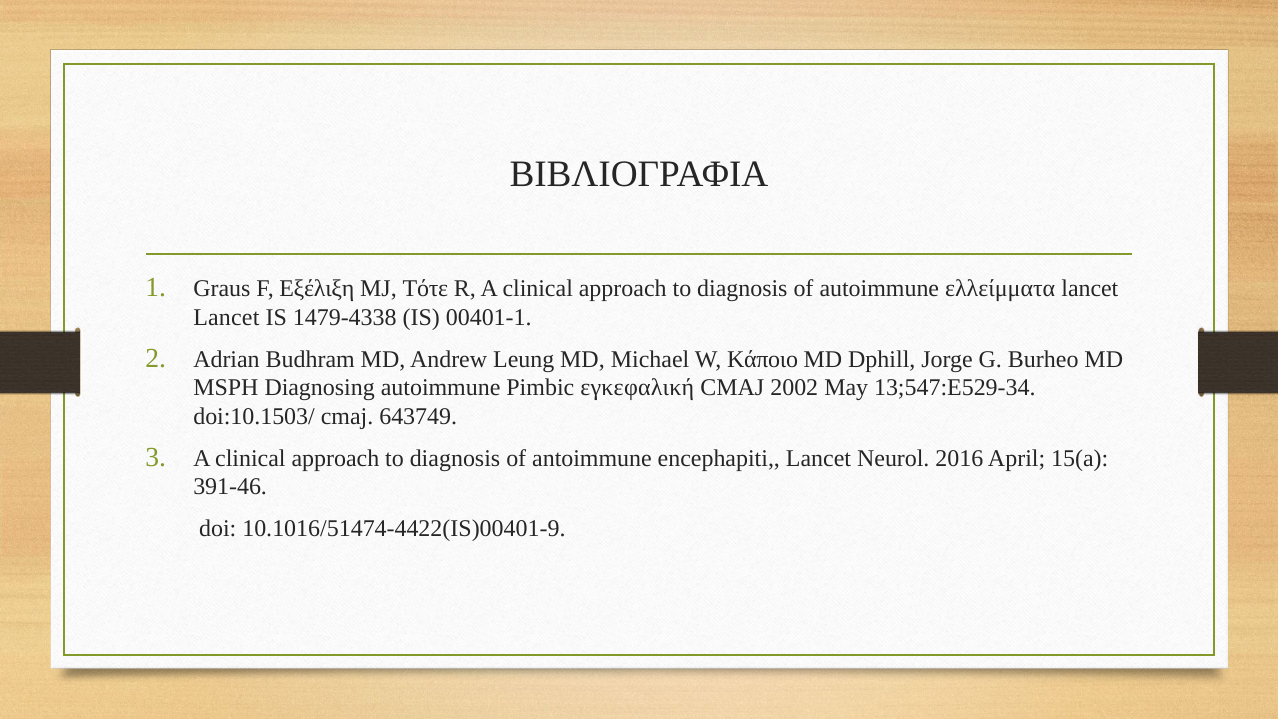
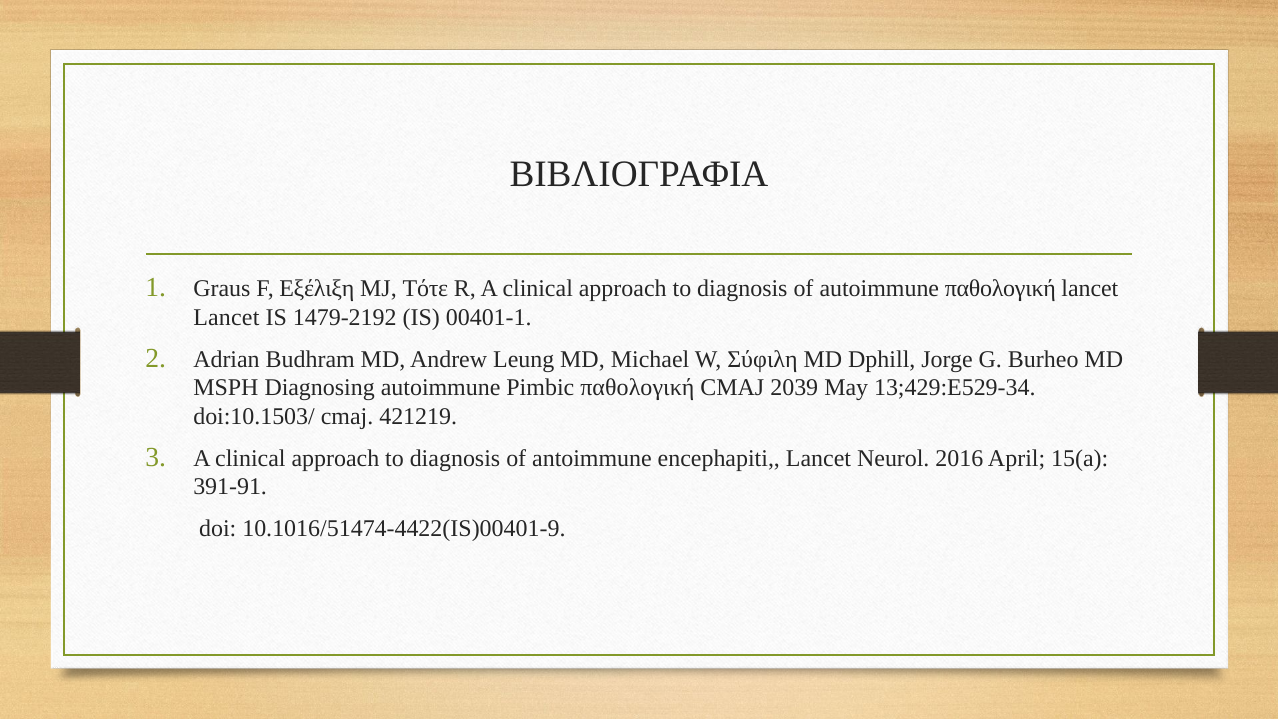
autoimmune ελλείμματα: ελλείμματα -> παθολογική (1000, 289)
1479-4338: 1479-4338 -> 1479-2192 (345, 318)
Κάποιο: Κάποιο -> Σύφιλη (762, 359)
Pimbic εγκεφαλική: εγκεφαλική -> παθολογική (637, 388)
2002: 2002 -> 2039 (794, 388)
13;547:E529-34: 13;547:E529-34 -> 13;429:E529-34 (955, 388)
643749: 643749 -> 421219 (418, 417)
391-46: 391-46 -> 391-91 (230, 487)
